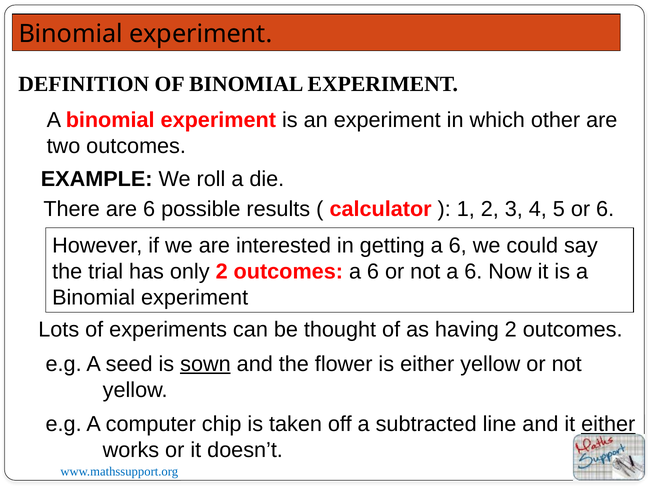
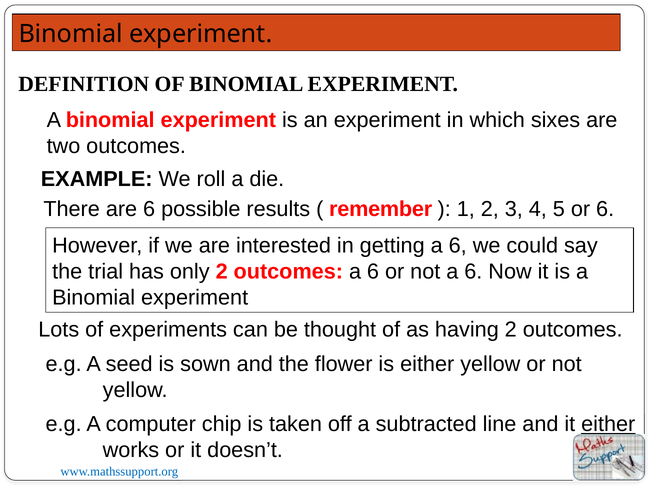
other: other -> sixes (556, 120)
calculator: calculator -> remember (381, 209)
sown underline: present -> none (205, 364)
